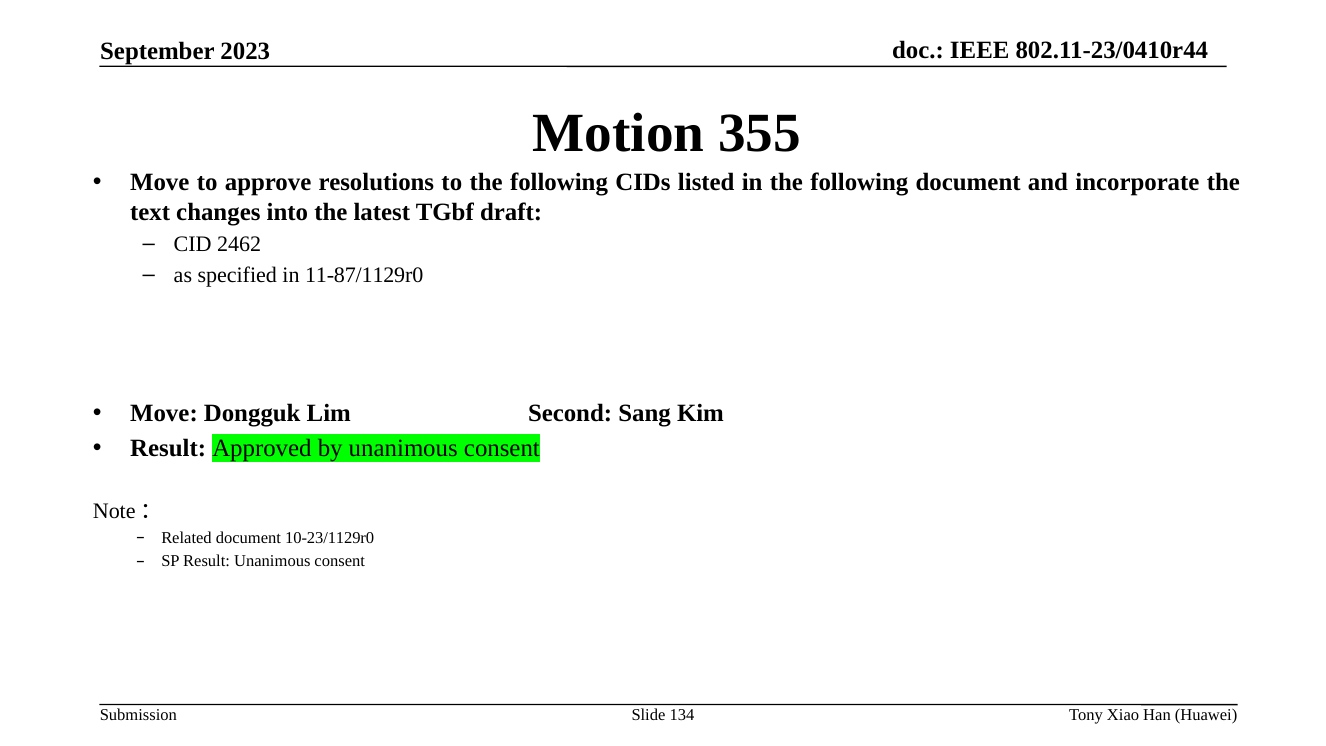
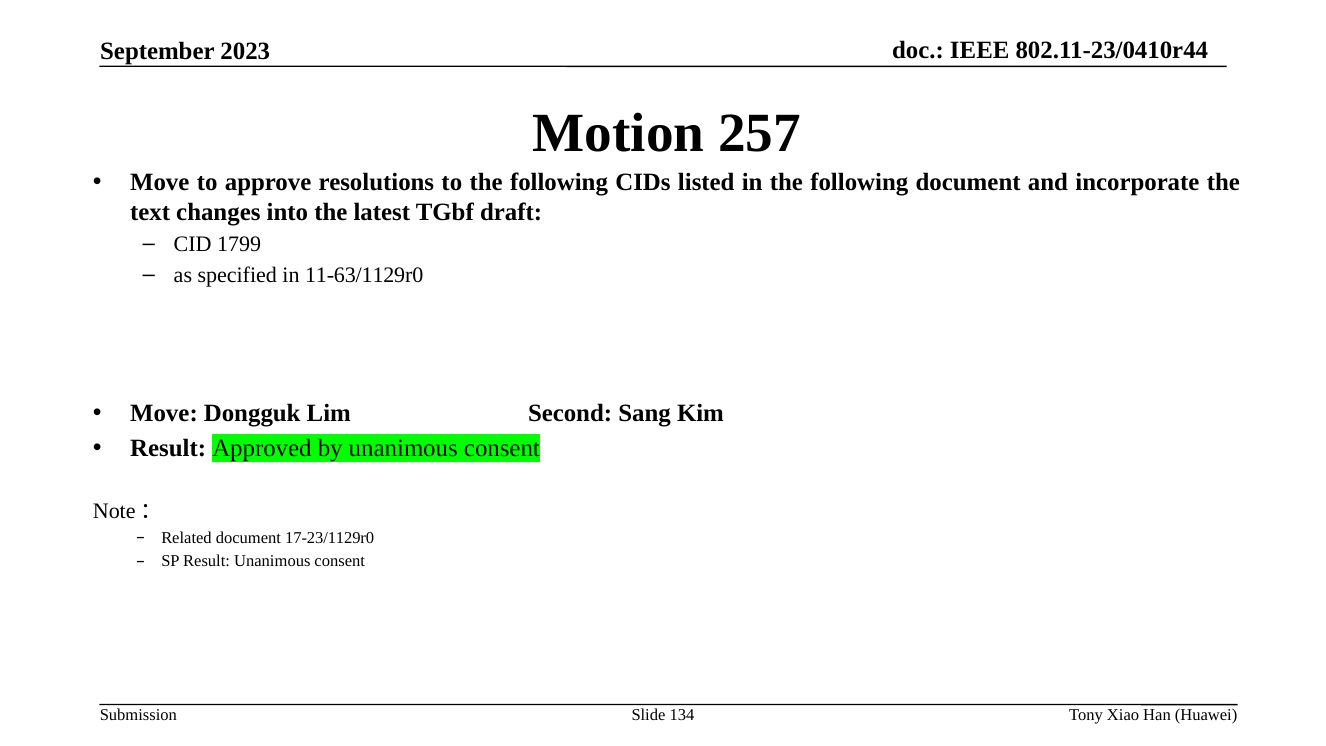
355: 355 -> 257 (760, 133)
2462: 2462 -> 1799 (239, 245)
11-87/1129r0: 11-87/1129r0 -> 11-63/1129r0 (364, 276)
10-23/1129r0: 10-23/1129r0 -> 17-23/1129r0 (330, 538)
